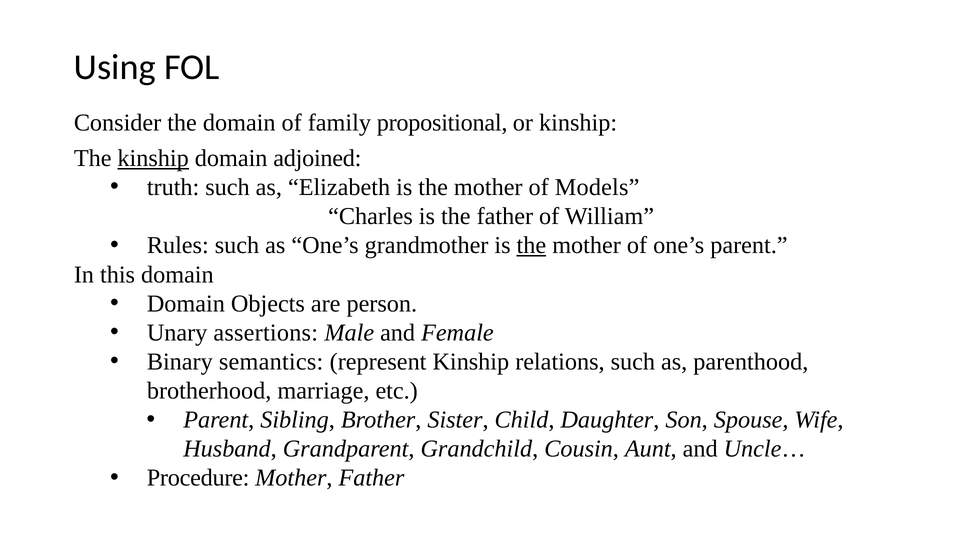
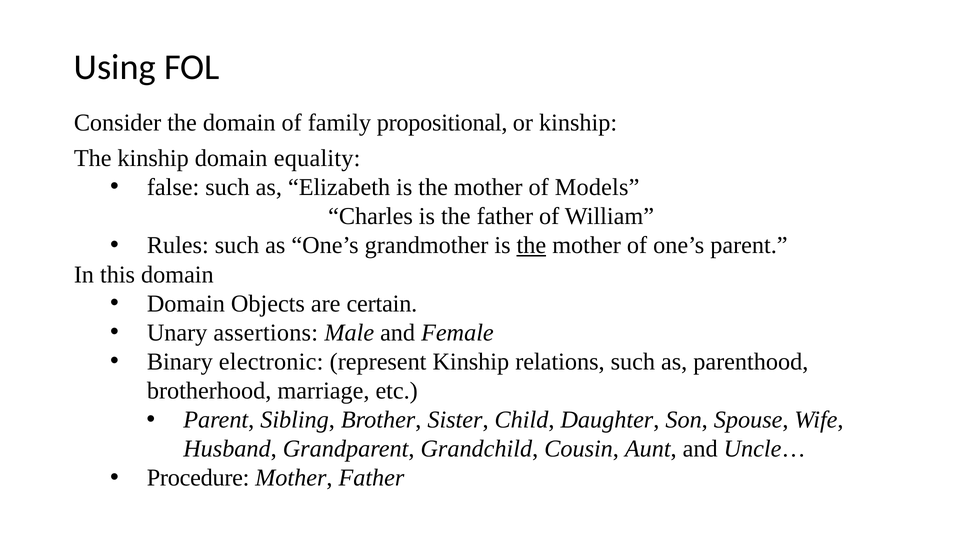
kinship underline: present -> none (153, 158)
adjoined: adjoined -> equality (317, 158)
truth: truth -> false (173, 187)
person: person -> certain (382, 304)
semantics: semantics -> electronic (271, 362)
